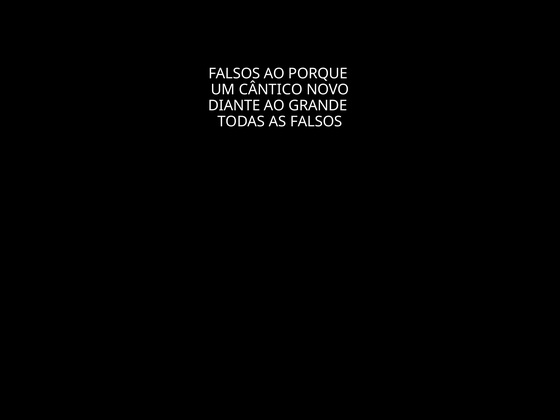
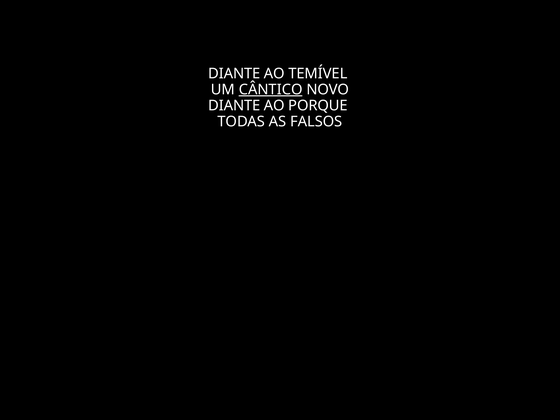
FALSOS: FALSOS -> DIANTE (234, 74)
PORQUE: PORQUE -> TEMÍVEL (318, 74)
CÂNTICO underline: none -> present (271, 90)
GRANDE: GRANDE -> PORQUE (318, 106)
